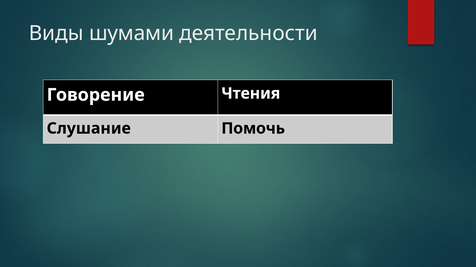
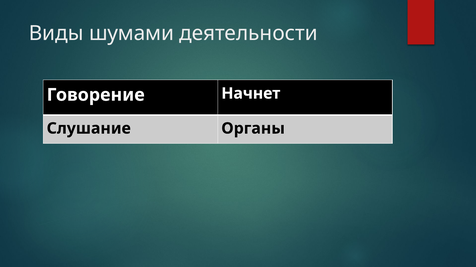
Чтения: Чтения -> Начнет (251, 94)
Помочь: Помочь -> Органы (253, 129)
